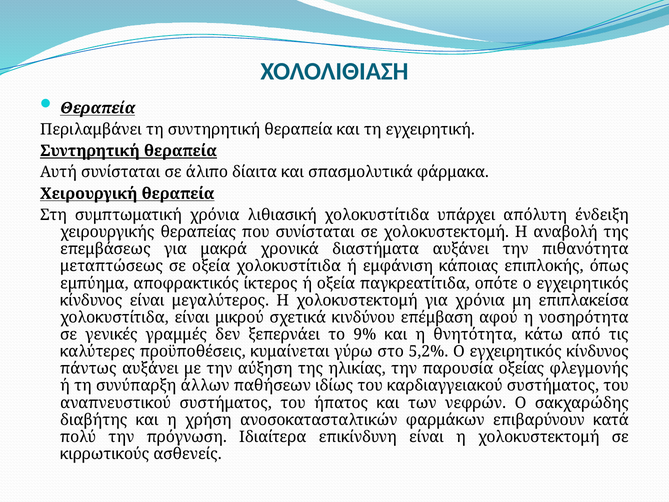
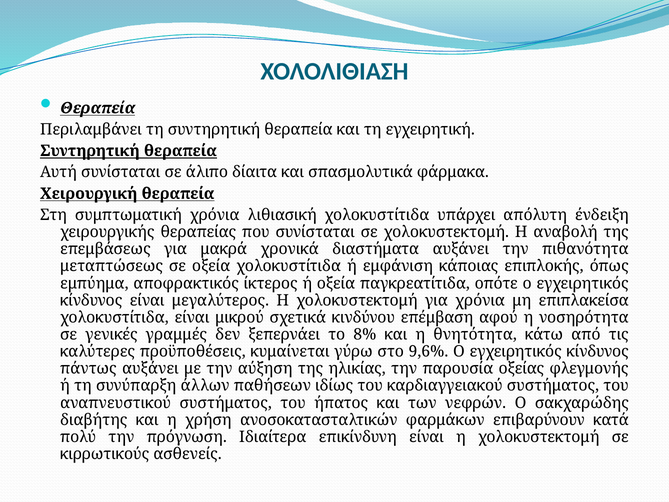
9%: 9% -> 8% (365, 334)
5,2%: 5,2% -> 9,6% (428, 351)
